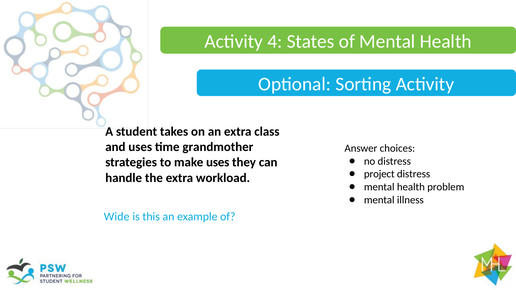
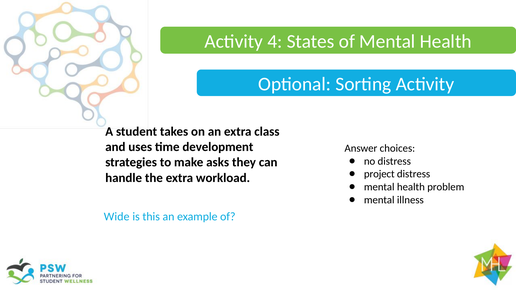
grandmother: grandmother -> development (218, 147)
make uses: uses -> asks (218, 163)
